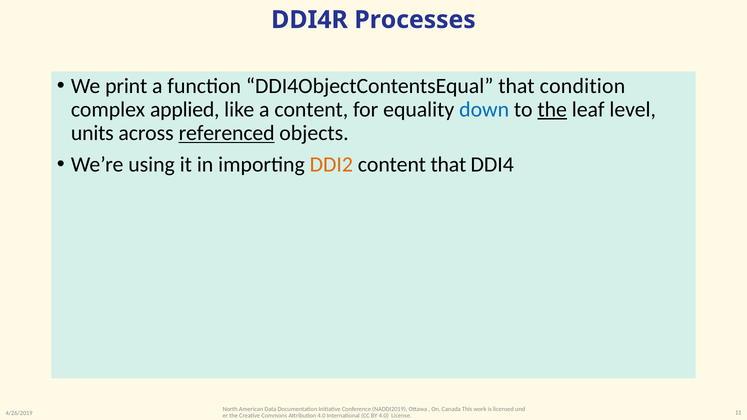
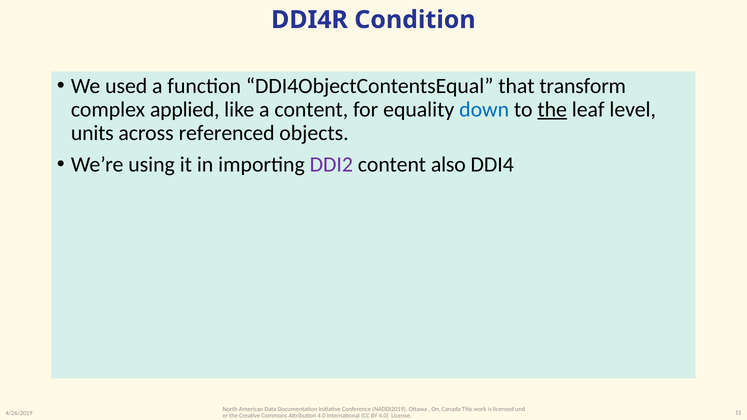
Processes: Processes -> Condition (415, 20)
print: print -> used (126, 86)
condition: condition -> transform (583, 86)
referenced underline: present -> none (227, 133)
DDI2 colour: orange -> purple (331, 164)
content that: that -> also (448, 164)
